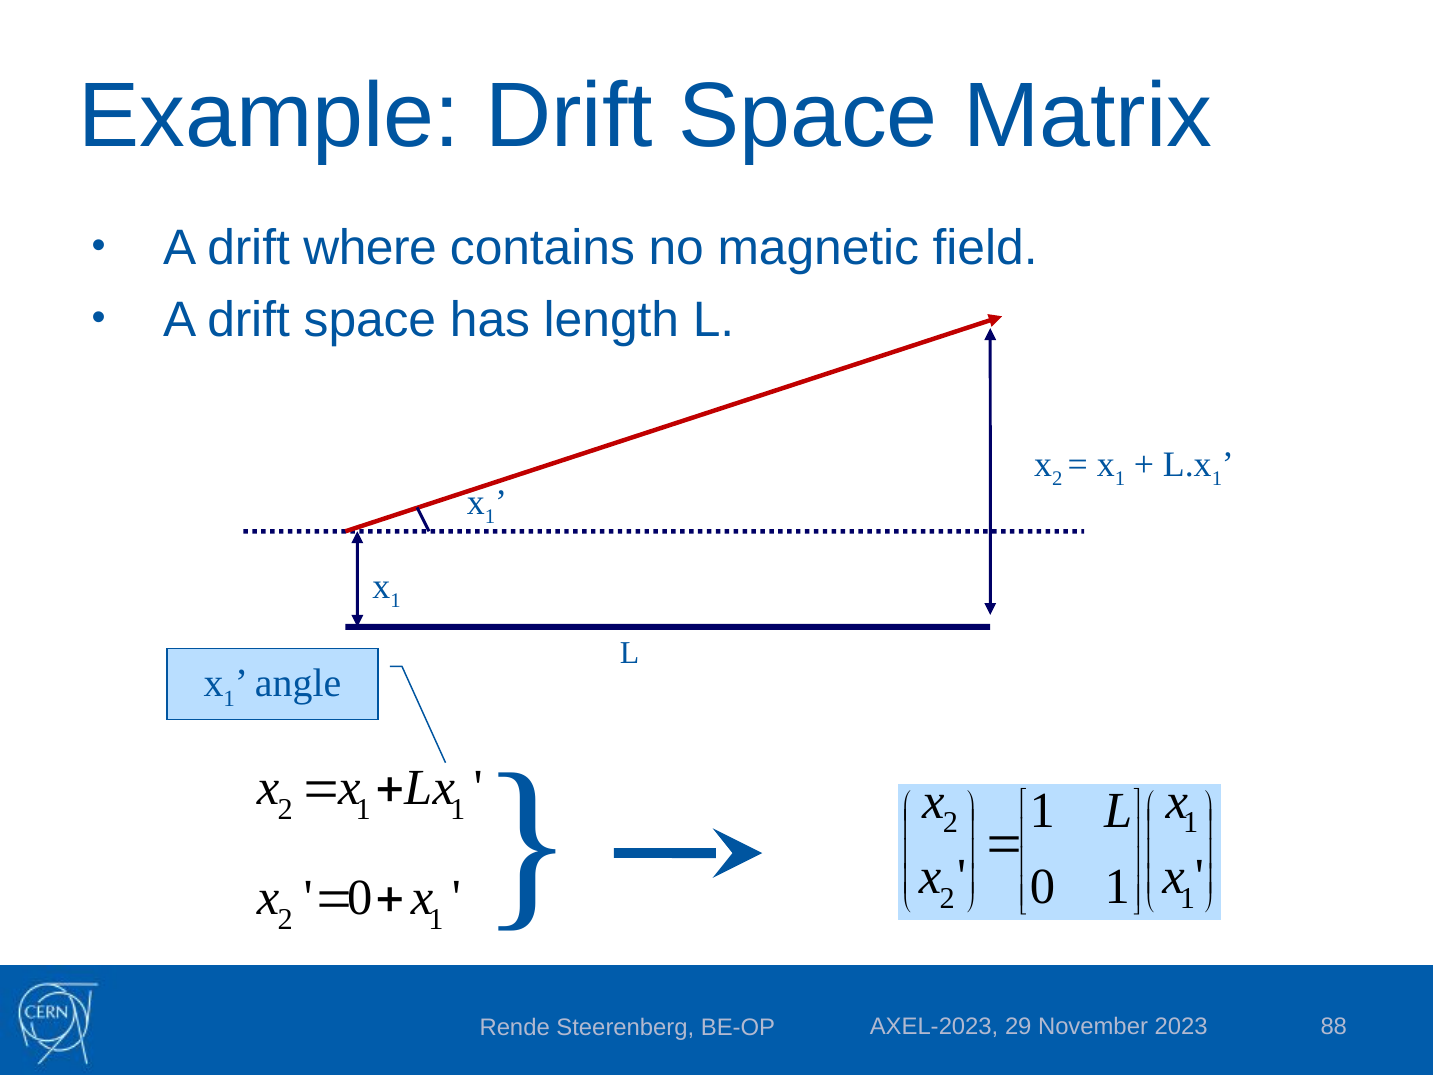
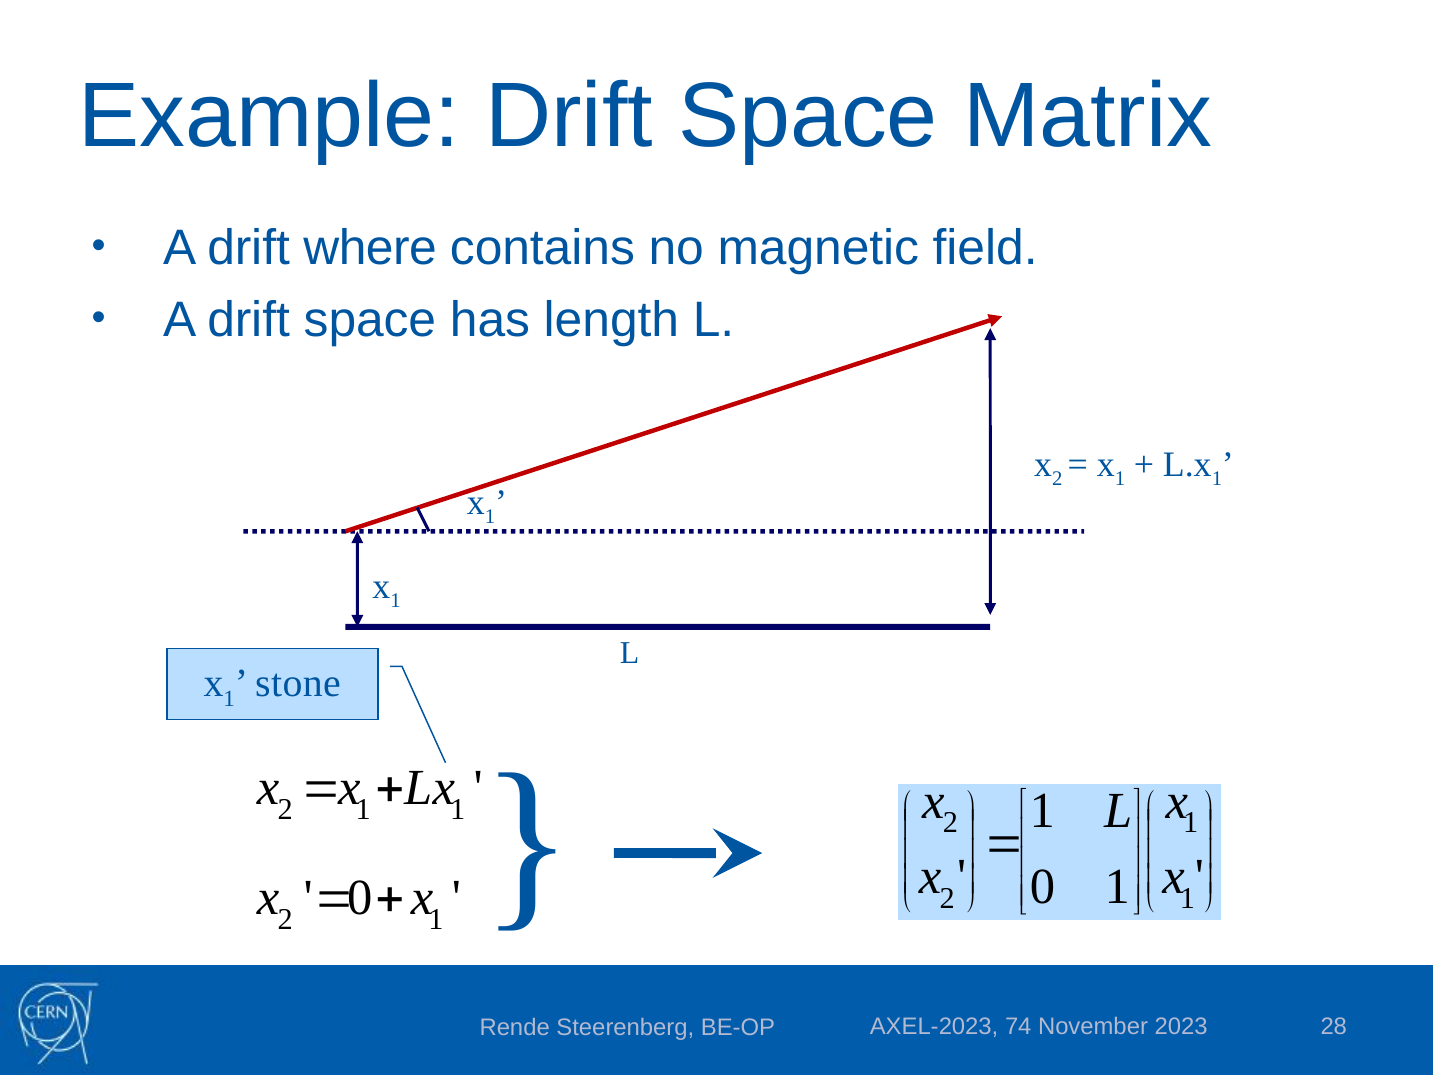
angle: angle -> stone (298, 683)
29: 29 -> 74 (1018, 1026)
88: 88 -> 28 (1334, 1026)
